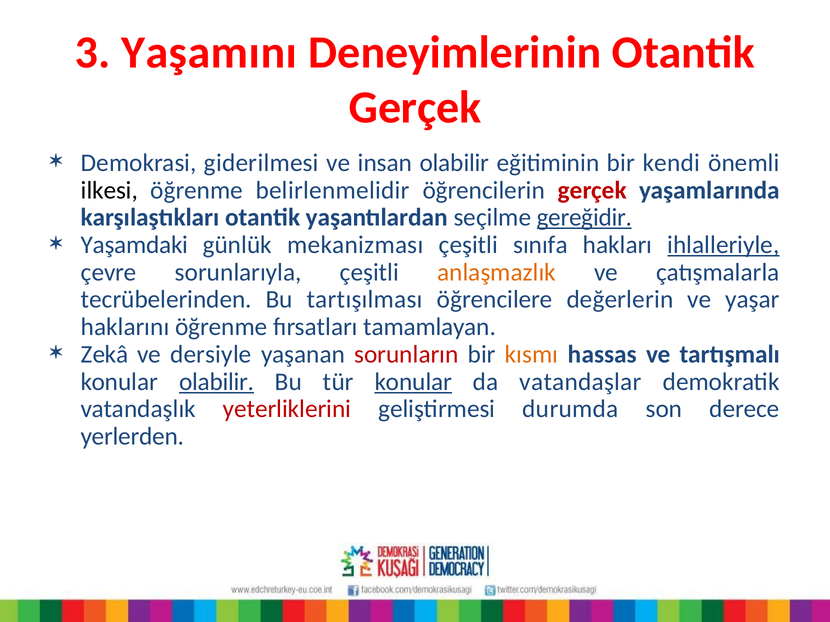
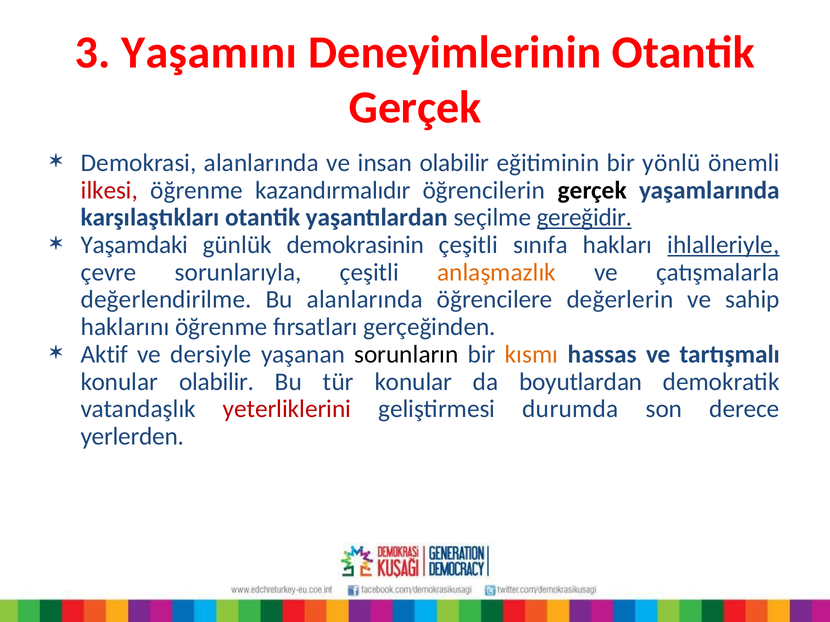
Demokrasi giderilmesi: giderilmesi -> alanlarında (261, 163)
kendi: kendi -> yönlü (671, 163)
ilkesi colour: black -> red (109, 190)
belirlenmelidir: belirlenmelidir -> kazandırmalıdır (333, 190)
gerçek colour: red -> black (592, 190)
mekanizması: mekanizması -> demokrasinin (356, 245)
tecrübelerinden: tecrübelerinden -> değerlendirilme (166, 300)
Bu tartışılması: tartışılması -> alanlarında (365, 300)
yaşar: yaşar -> sahip (752, 300)
tamamlayan: tamamlayan -> gerçeğinden (430, 327)
Zekâ: Zekâ -> Aktif (105, 355)
sorunların colour: red -> black (406, 355)
olabilir underline: present -> none (217, 382)
konular underline: present -> none (413, 382)
vatandaşlar: vatandaşlar -> boyutlardan (581, 382)
